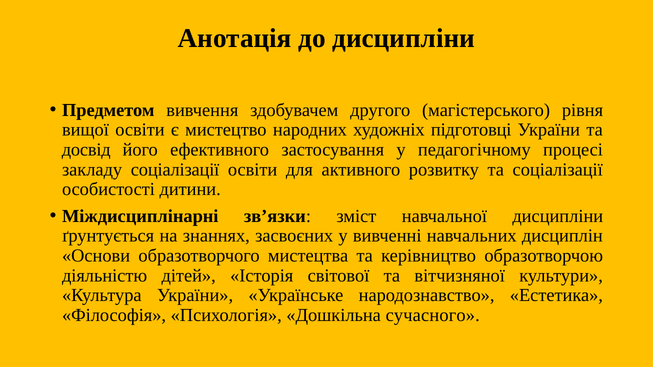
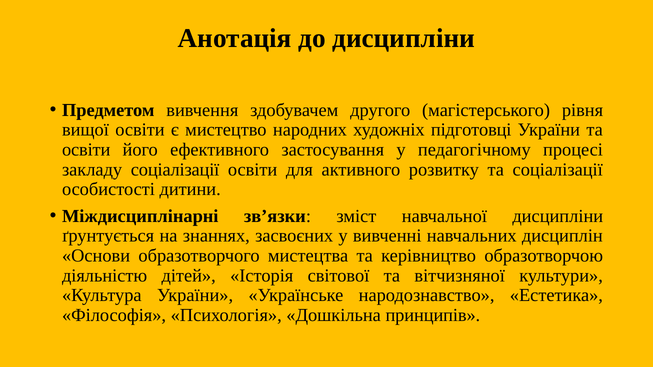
досвід: досвід -> освіти (86, 150)
сучасного: сучасного -> принципів (433, 315)
